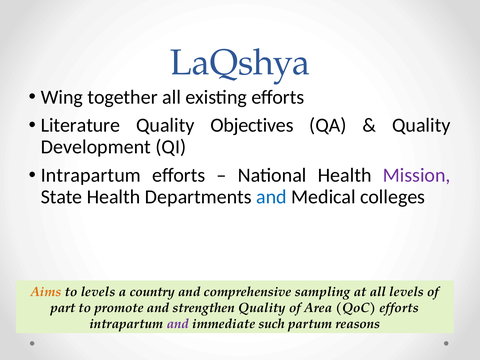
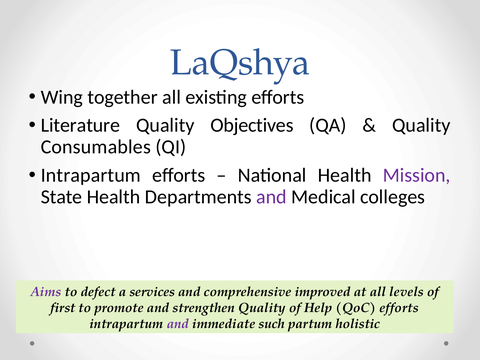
Development: Development -> Consumables (96, 147)
and colour: blue -> purple (271, 197)
Aims colour: orange -> purple (46, 292)
to levels: levels -> defect (98, 292)
country: country -> services (152, 292)
sampling: sampling -> improved (323, 292)
part: part -> first (63, 308)
Area: Area -> Help (318, 308)
reasons: reasons -> holistic (358, 324)
